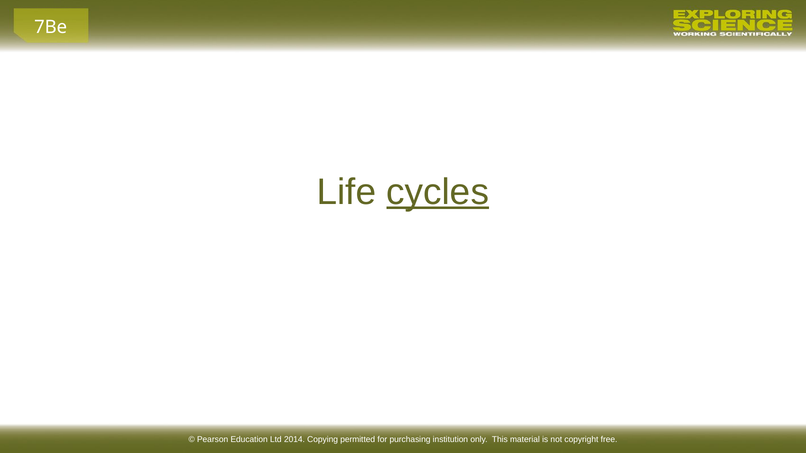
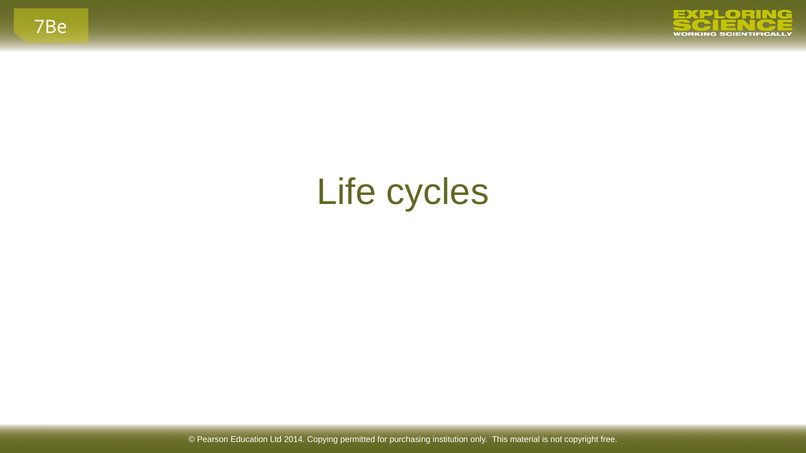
cycles underline: present -> none (438, 192)
